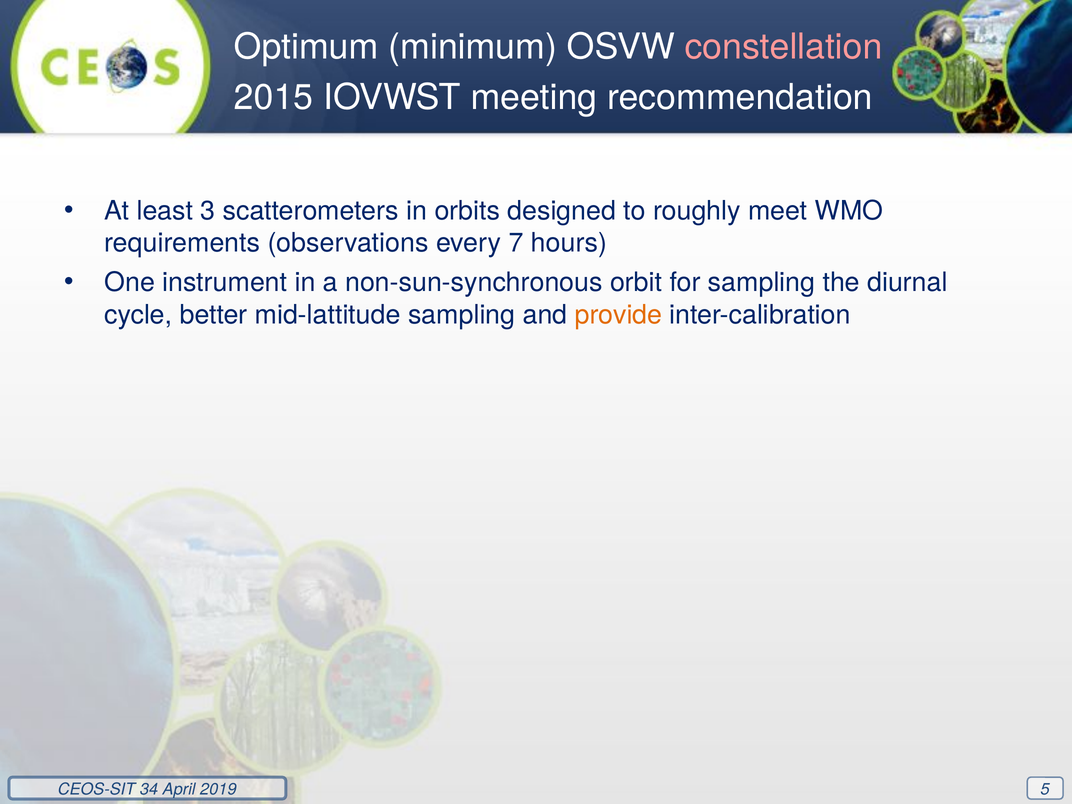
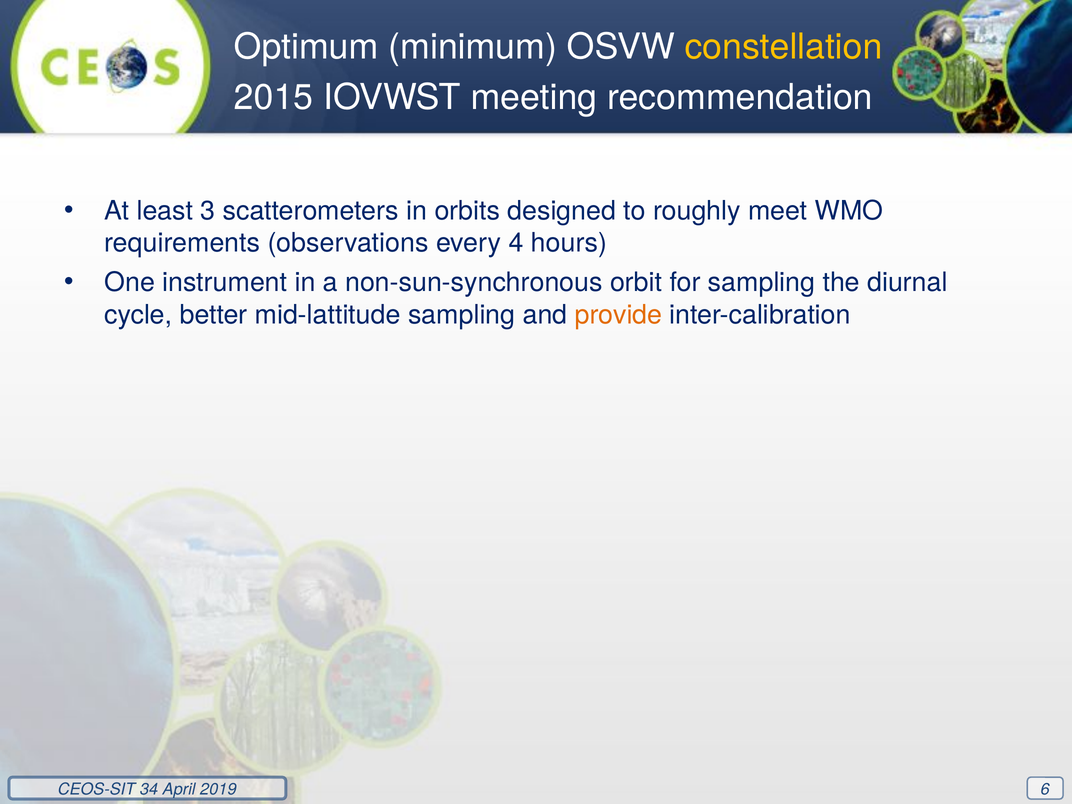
constellation colour: pink -> yellow (784, 47)
7: 7 -> 4 (516, 243)
5: 5 -> 6 (1045, 789)
